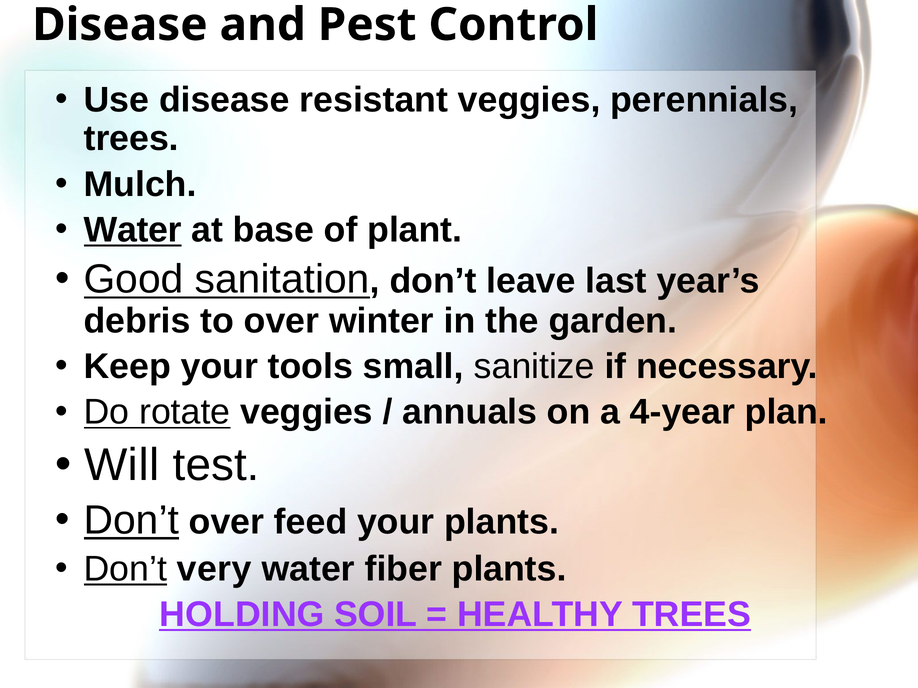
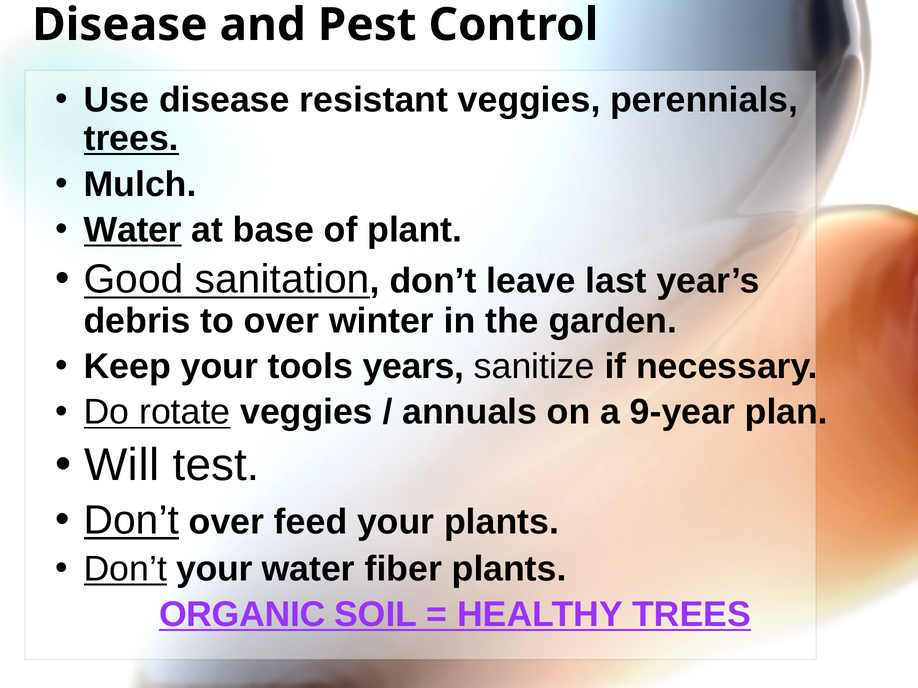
trees underline: none -> present (131, 139)
small: small -> years (413, 367)
4-year: 4-year -> 9-year (682, 412)
Don’t very: very -> your (215, 569)
HOLDING: HOLDING -> ORGANIC (242, 615)
